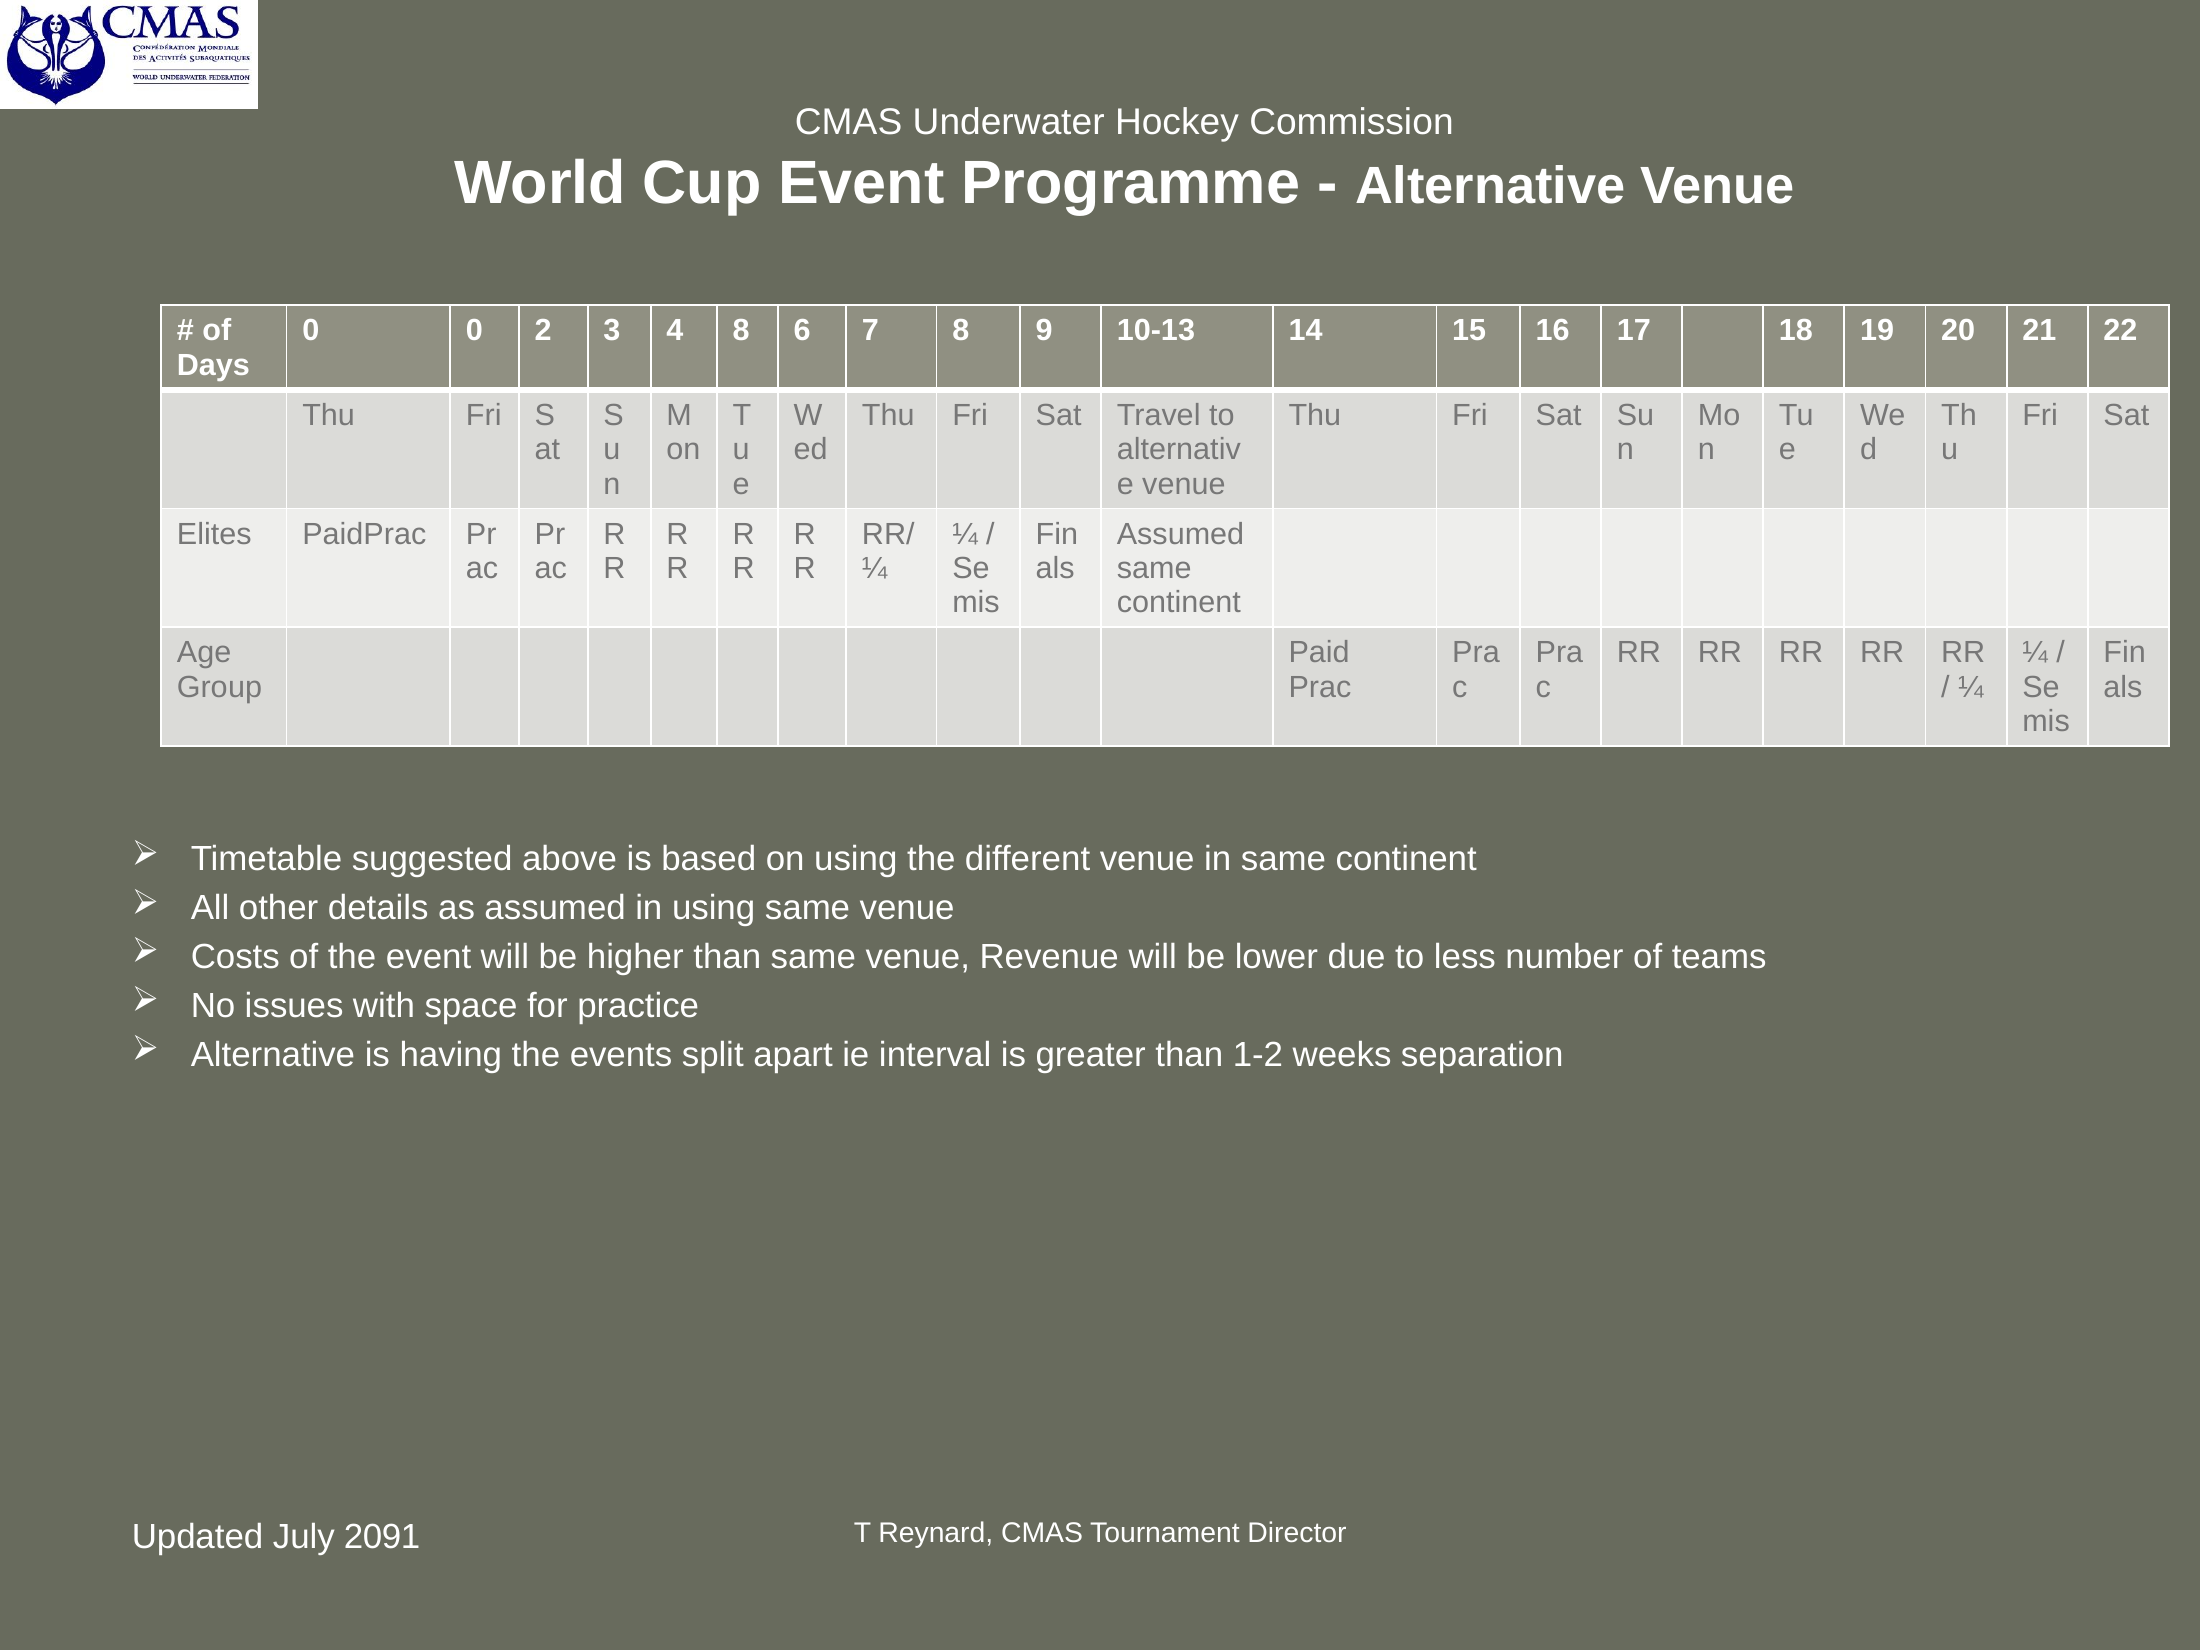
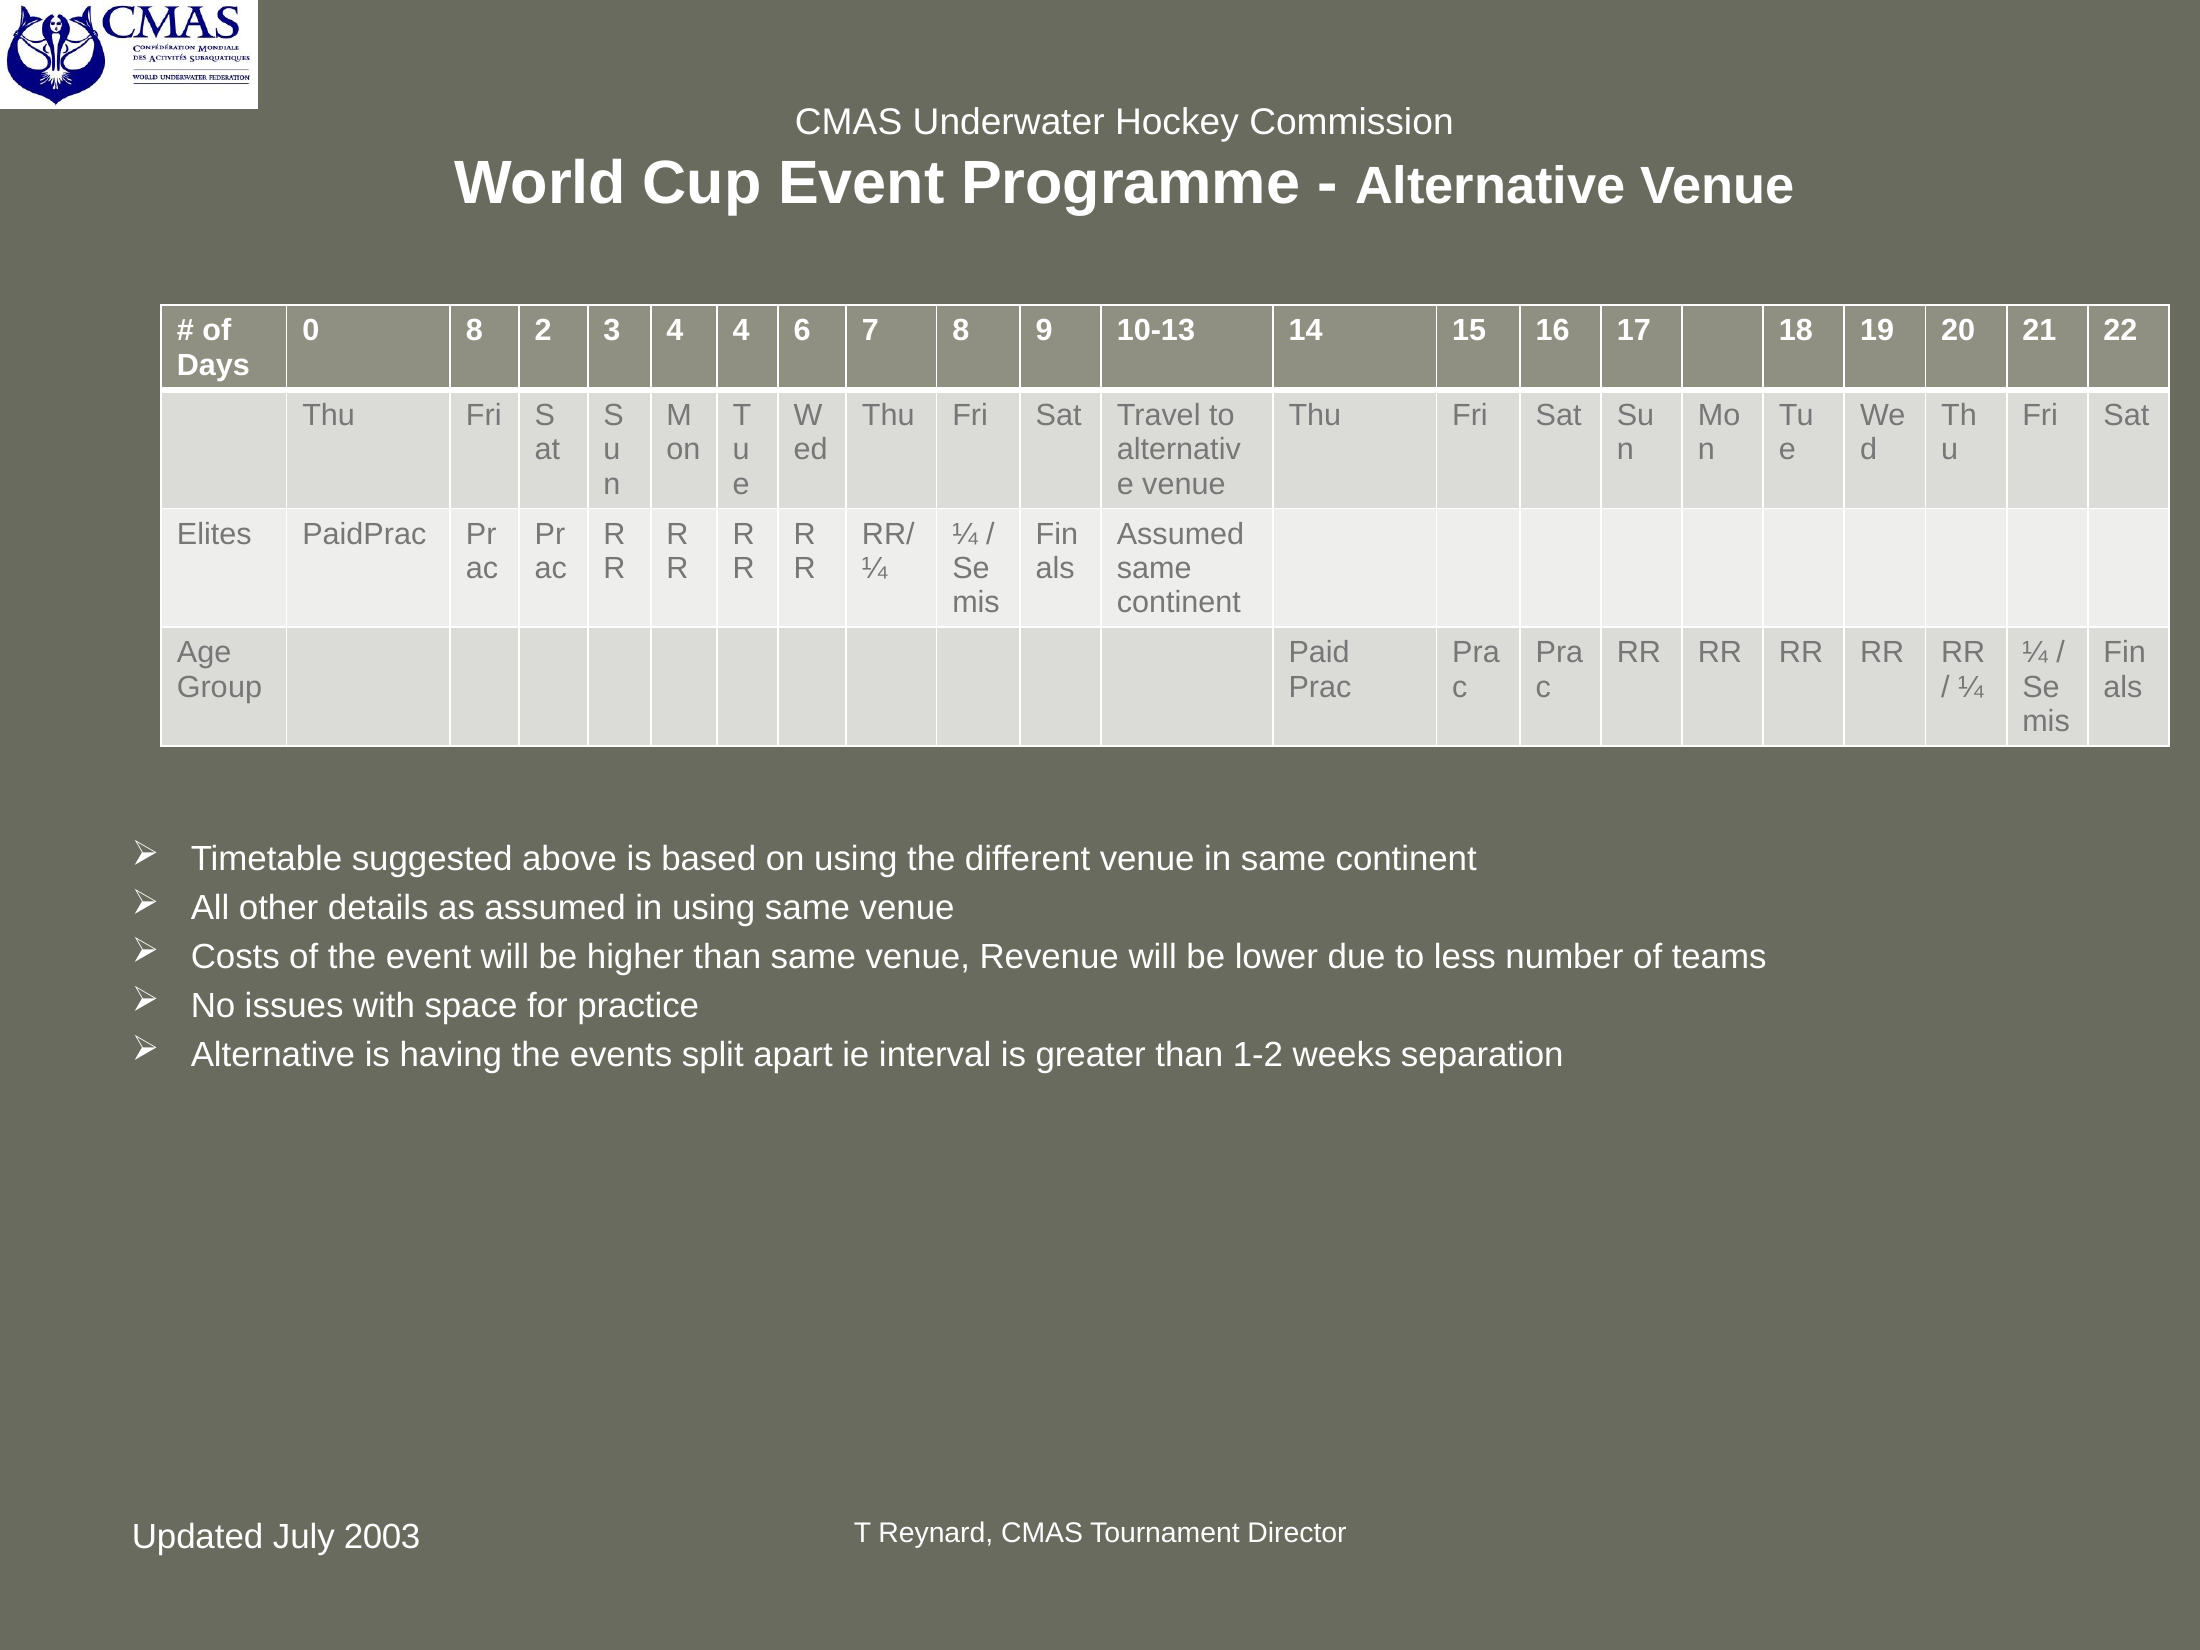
0 0: 0 -> 8 (474, 331)
4 8: 8 -> 4 (741, 331)
2091: 2091 -> 2003 (382, 1537)
